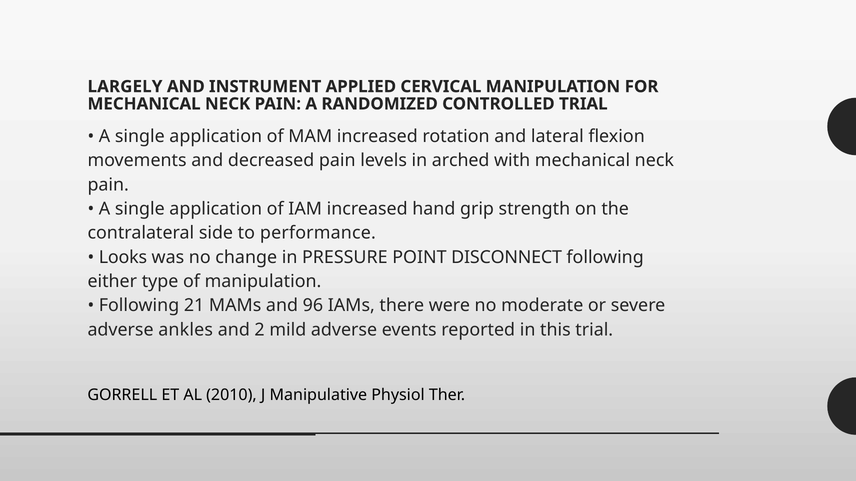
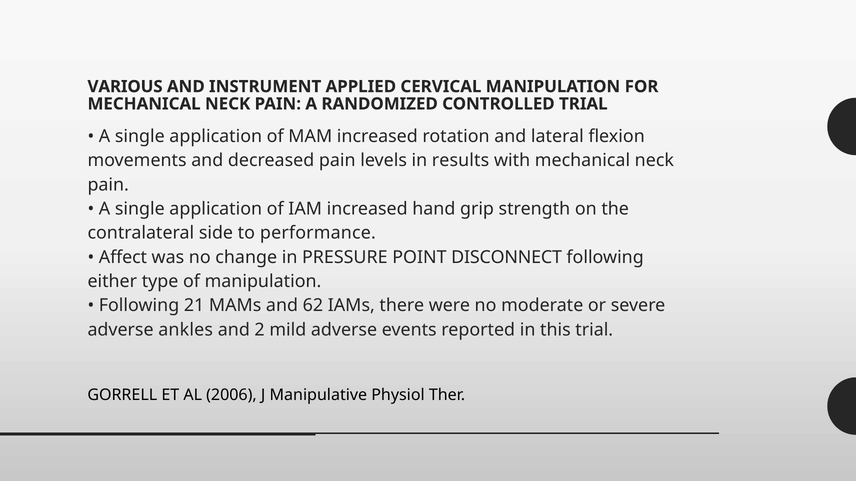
LARGELY: LARGELY -> VARIOUS (125, 87)
arched: arched -> results (461, 161)
Looks: Looks -> Affect (123, 257)
96: 96 -> 62 (313, 306)
2010: 2010 -> 2006 (231, 395)
